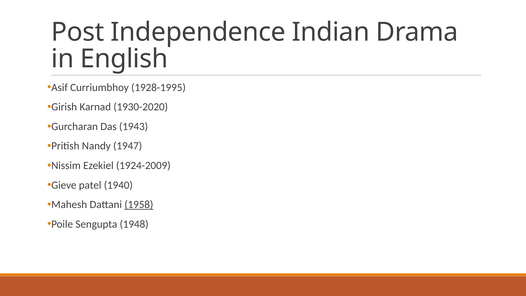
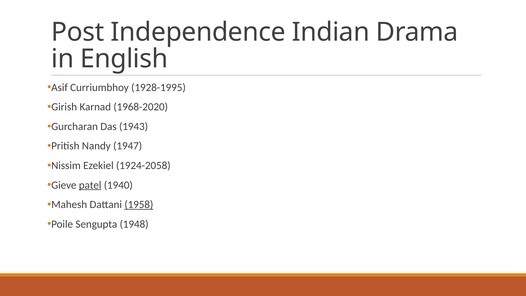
1930-2020: 1930-2020 -> 1968-2020 (141, 107)
1924-2009: 1924-2009 -> 1924-2058 (143, 165)
patel underline: none -> present (90, 185)
